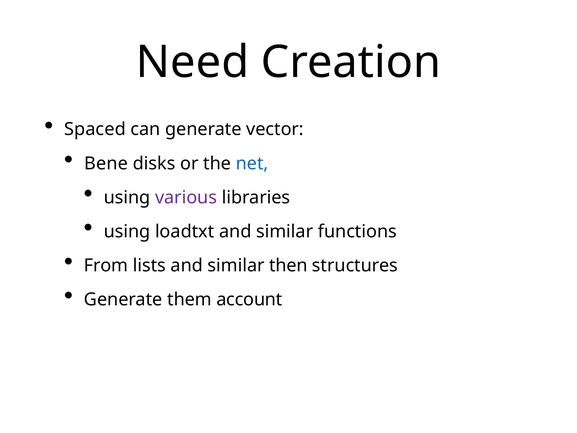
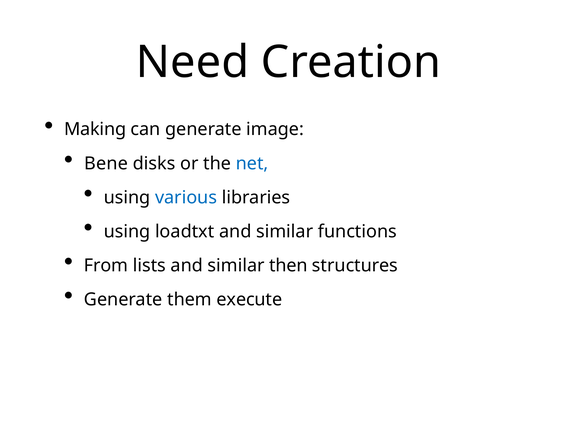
Spaced: Spaced -> Making (95, 129)
vector: vector -> image (275, 129)
various colour: purple -> blue (186, 197)
account: account -> execute (249, 299)
